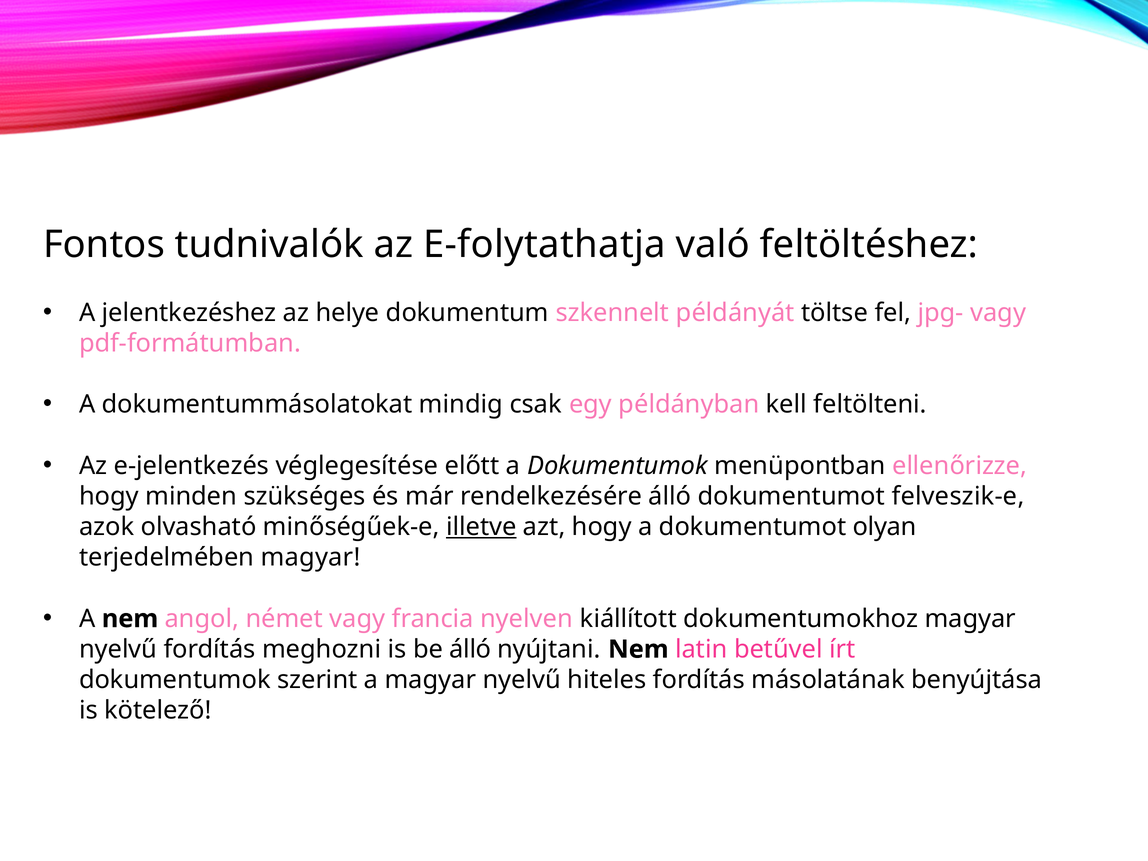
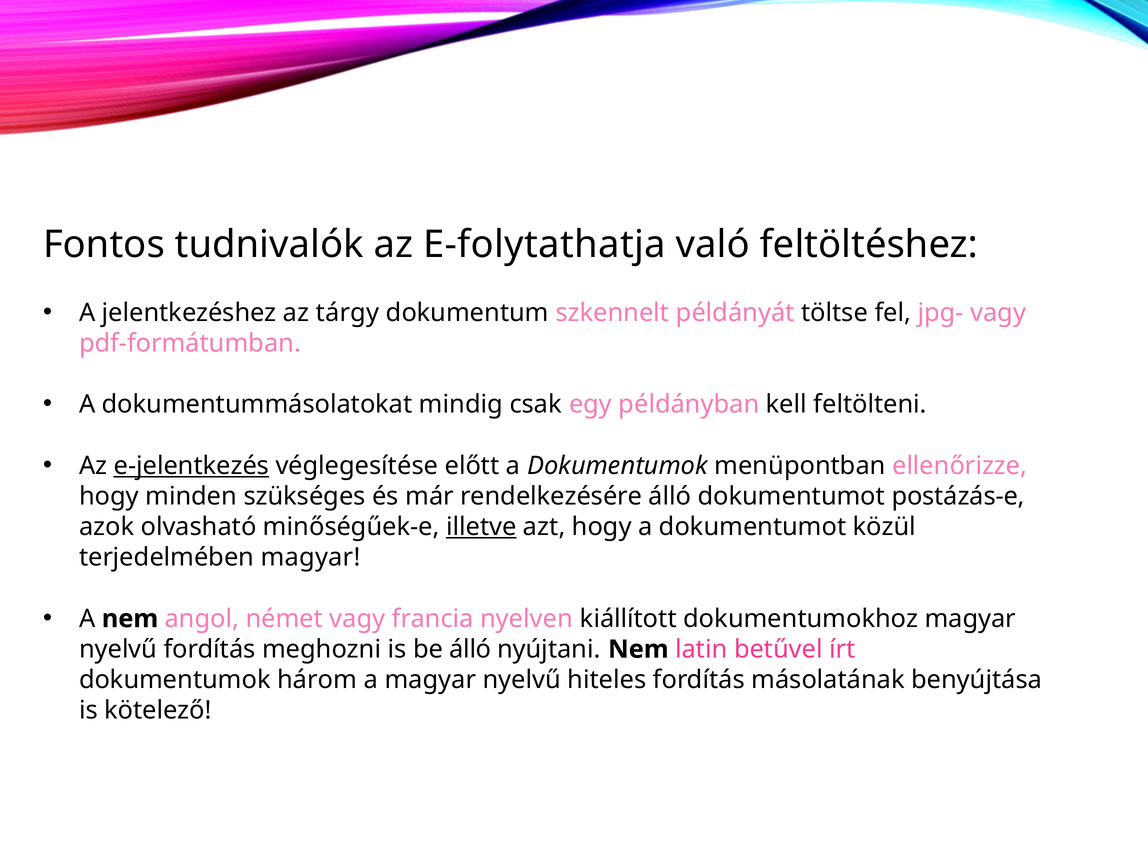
helye: helye -> tárgy (347, 313)
e-jelentkezés underline: none -> present (191, 466)
felveszik-e: felveszik-e -> postázás-e (958, 496)
olyan: olyan -> közül (885, 527)
szerint: szerint -> három (317, 680)
